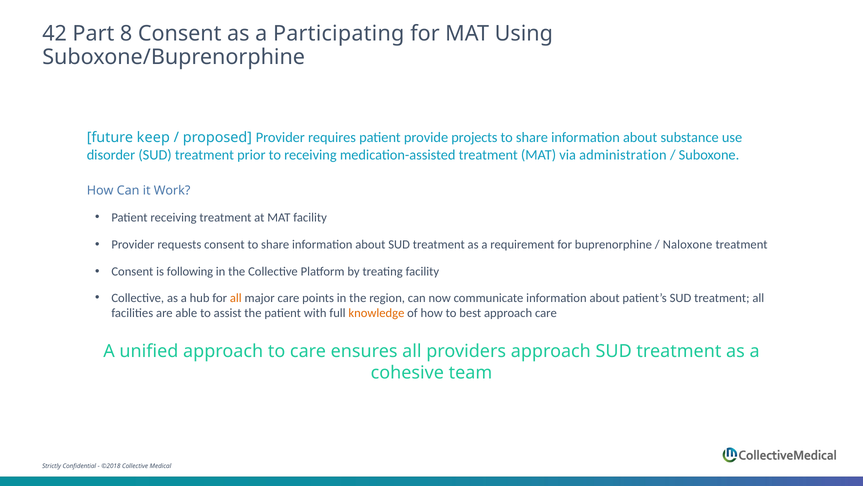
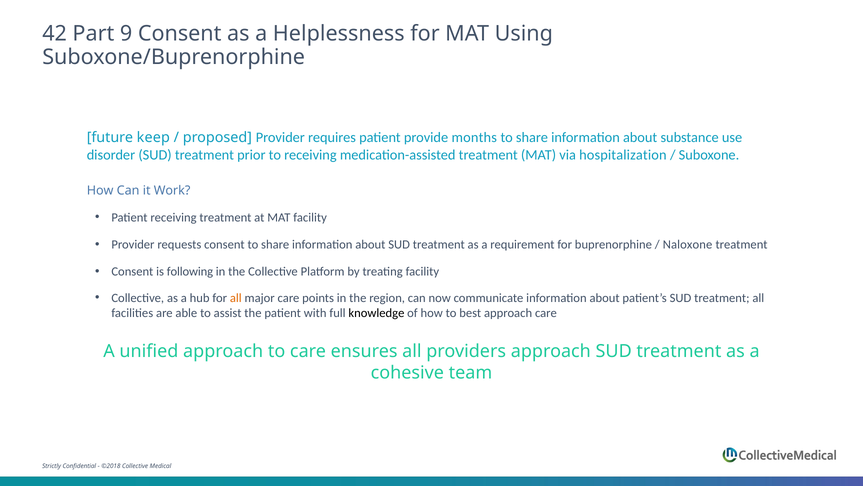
8: 8 -> 9 (126, 34)
Participating: Participating -> Helplessness (339, 34)
projects: projects -> months (474, 138)
administration: administration -> hospitalization (623, 155)
knowledge colour: orange -> black (376, 313)
